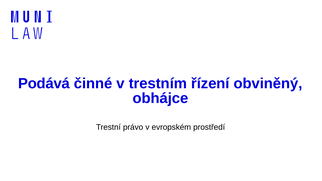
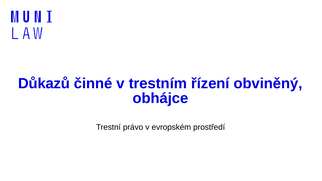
Podává: Podává -> Důkazů (44, 84)
